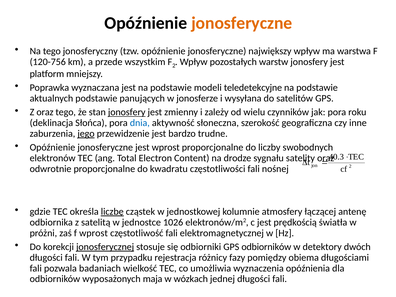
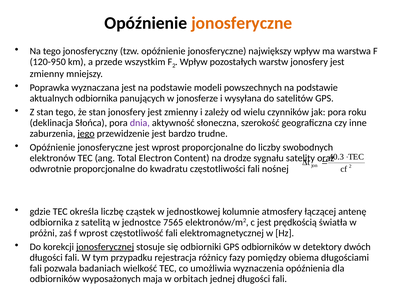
120-756: 120-756 -> 120-950 (48, 62)
platform: platform -> zmienny (47, 74)
teledetekcyjne: teledetekcyjne -> powszechnych (253, 88)
aktualnych podstawie: podstawie -> odbiornika (96, 98)
Z oraz: oraz -> stan (45, 112)
jonosfery underline: present -> none (127, 112)
dnia colour: blue -> purple (140, 123)
liczbę underline: present -> none (112, 212)
1026: 1026 -> 7565 (173, 222)
wózkach: wózkach -> orbitach (191, 279)
